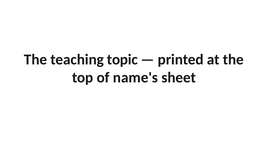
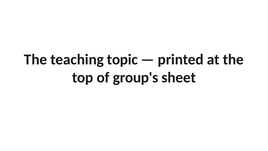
name's: name's -> group's (136, 77)
